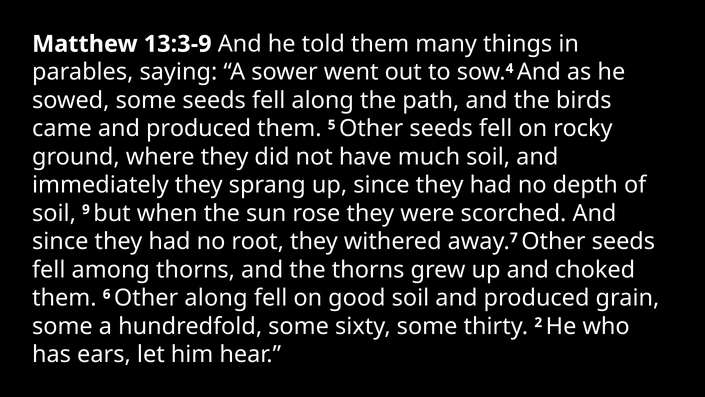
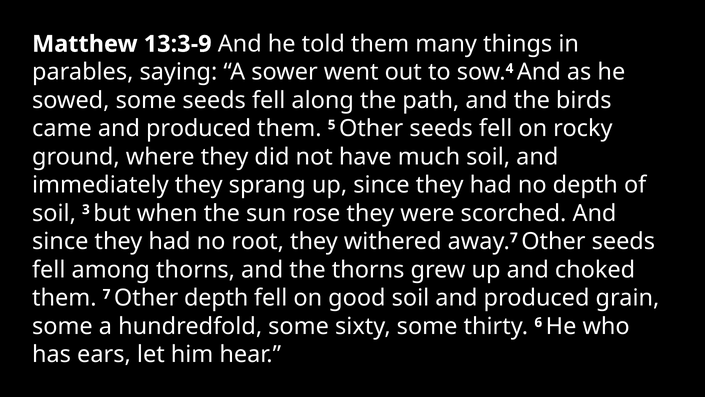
9: 9 -> 3 (86, 209)
6: 6 -> 7 (107, 294)
Other along: along -> depth (216, 298)
2: 2 -> 6 (538, 322)
